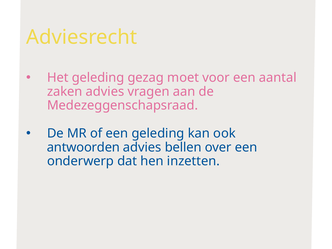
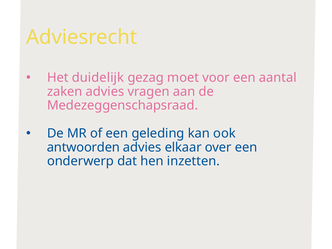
Het geleding: geleding -> duidelijk (98, 78)
bellen: bellen -> elkaar (183, 147)
